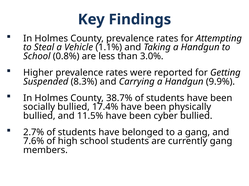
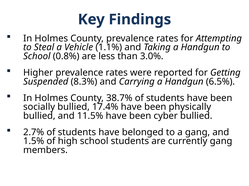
9.9%: 9.9% -> 6.5% (220, 82)
7.6%: 7.6% -> 1.5% (34, 142)
